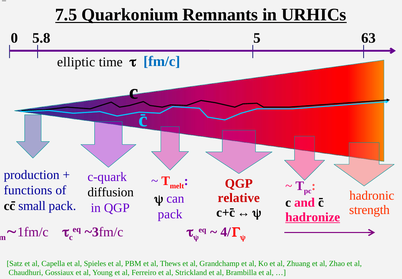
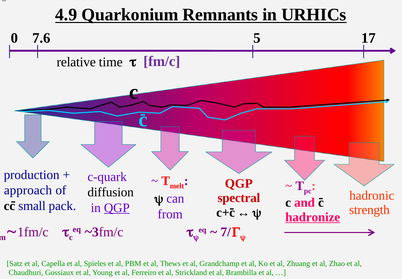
7.5: 7.5 -> 4.9 (66, 15)
5.8: 5.8 -> 7.6 (41, 38)
63: 63 -> 17 (368, 38)
elliptic: elliptic -> relative (76, 62)
fm/c colour: blue -> purple (162, 61)
functions: functions -> approach (28, 190)
relative: relative -> spectral (239, 198)
QGP underline: none -> present (117, 207)
pack: pack -> from (170, 214)
4/: 4/ -> 7/ (226, 231)
